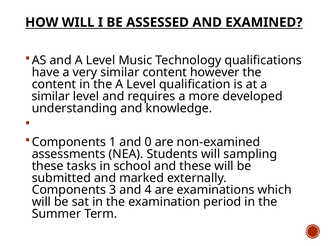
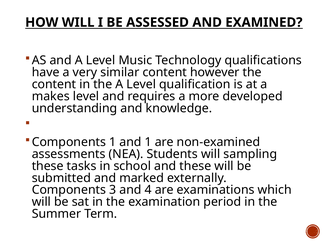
similar: similar -> makes (51, 96)
and 0: 0 -> 1 (148, 142)
